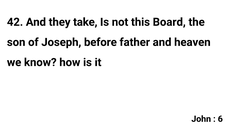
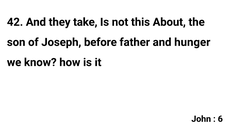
Board: Board -> About (169, 22)
heaven: heaven -> hunger (192, 42)
